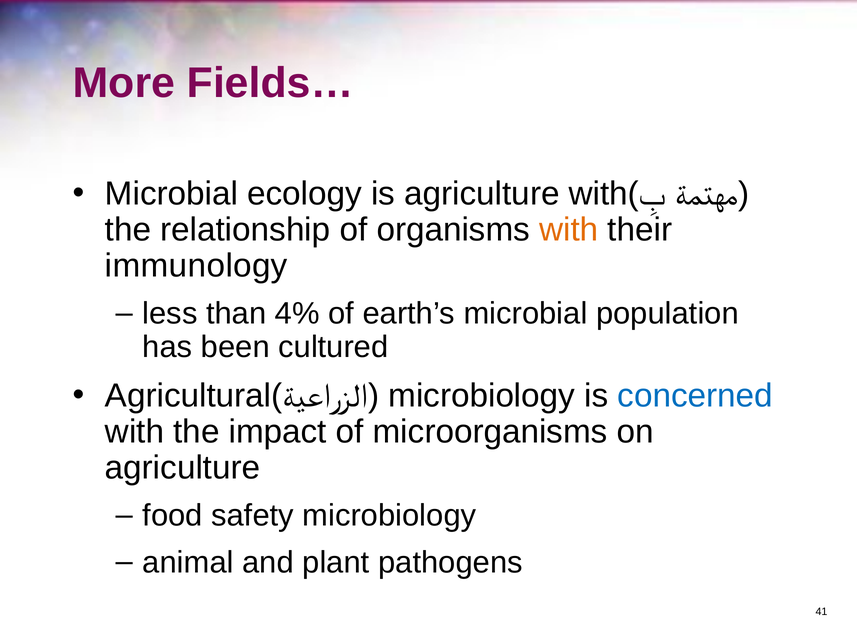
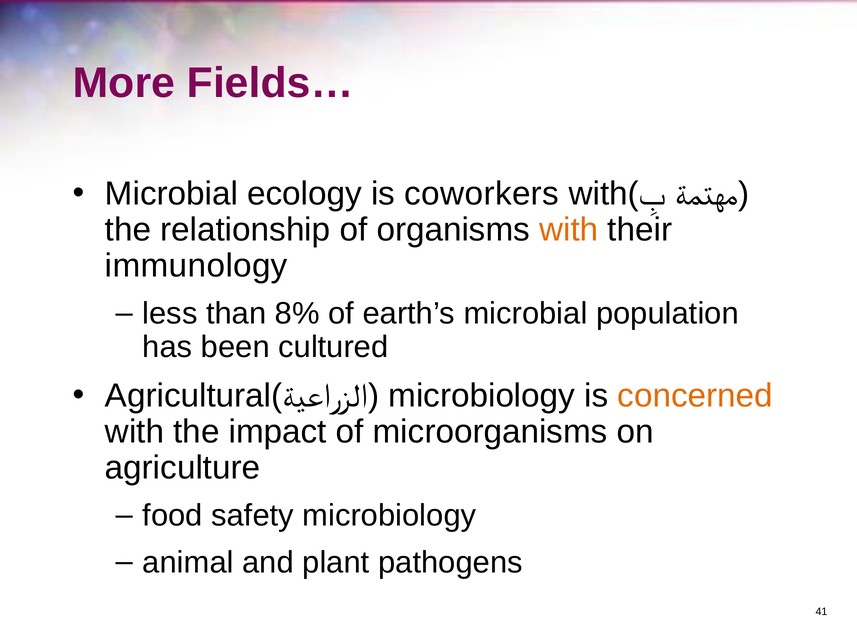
is agriculture: agriculture -> coworkers (482, 193)
4%: 4% -> 8% (297, 314)
concerned colour: blue -> orange (695, 395)
